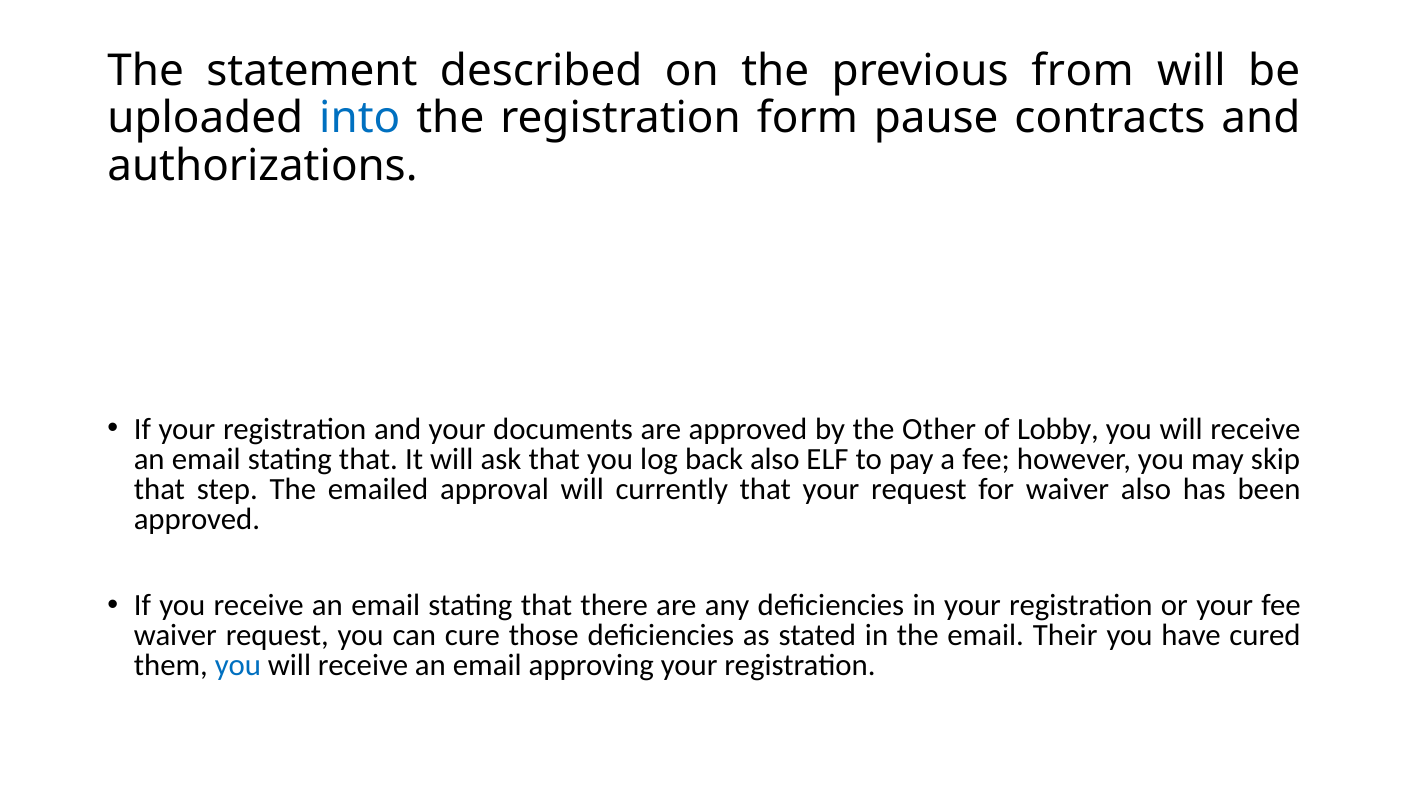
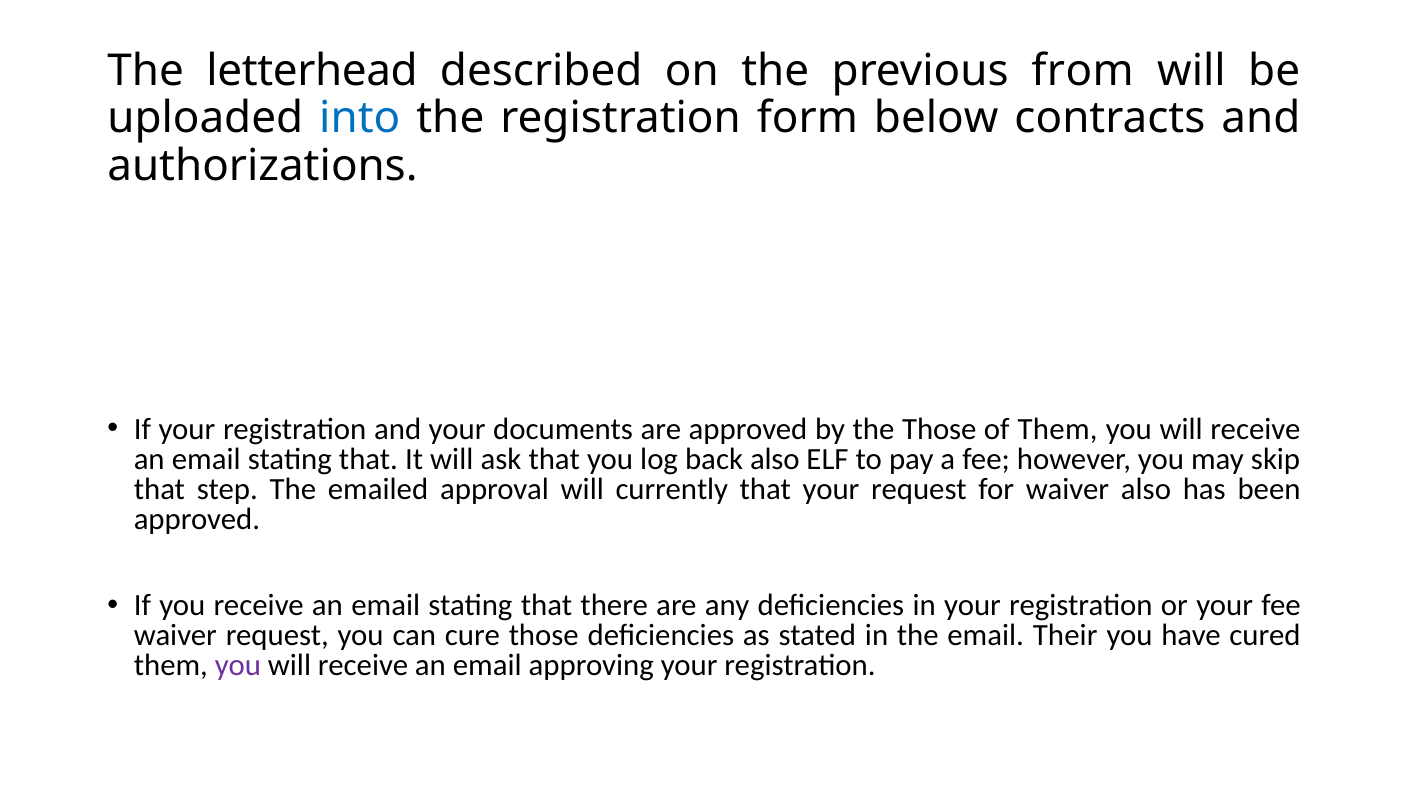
statement: statement -> letterhead (312, 71)
pause: pause -> below (936, 118)
the Other: Other -> Those (939, 430)
of Lobby: Lobby -> Them (1058, 430)
you colour: blue -> purple (238, 666)
